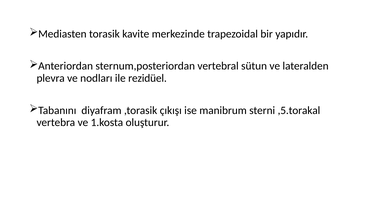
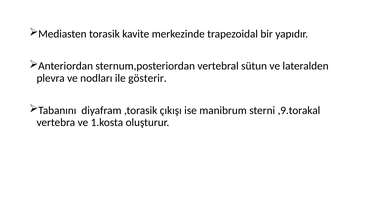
rezidüel: rezidüel -> gösterir (147, 78)
,5.torakal: ,5.torakal -> ,9.torakal (299, 111)
